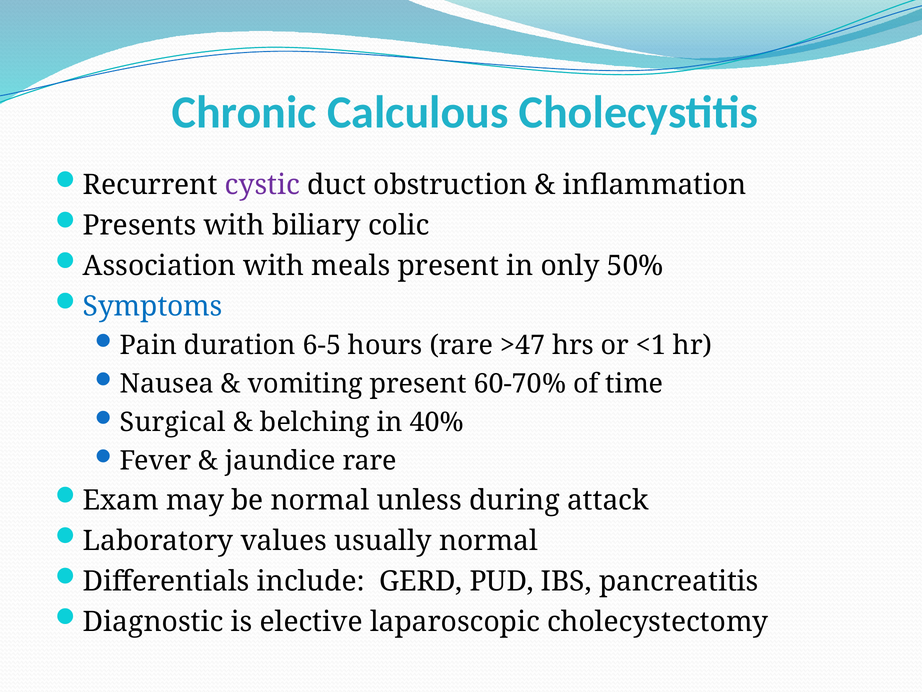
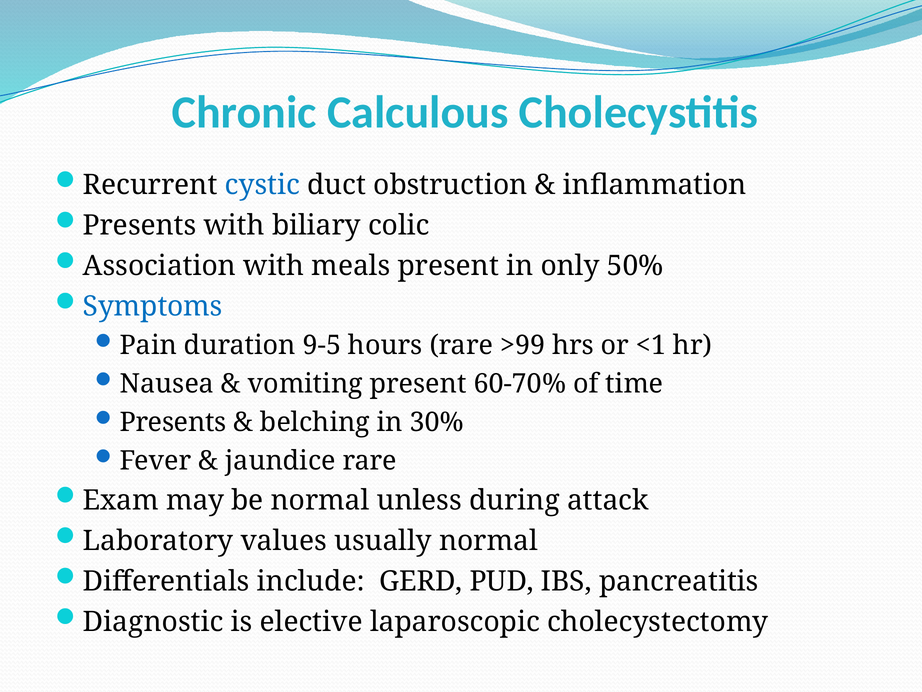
cystic colour: purple -> blue (262, 185)
6-5: 6-5 -> 9-5 (322, 345)
>47: >47 -> >99 (523, 345)
Surgical: Surgical -> Presents (173, 422)
40%: 40% -> 30% (437, 422)
